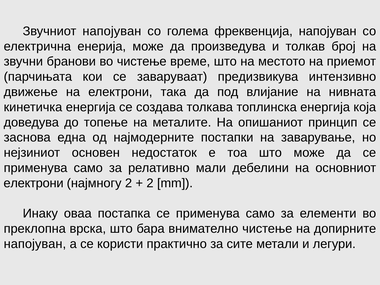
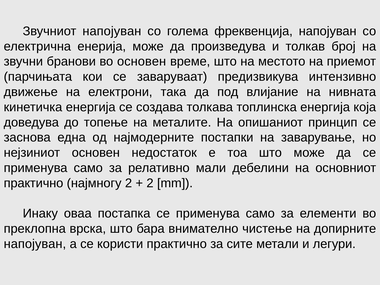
во чистење: чистење -> основен (142, 62)
електрони: електрони -> практично (33, 183)
